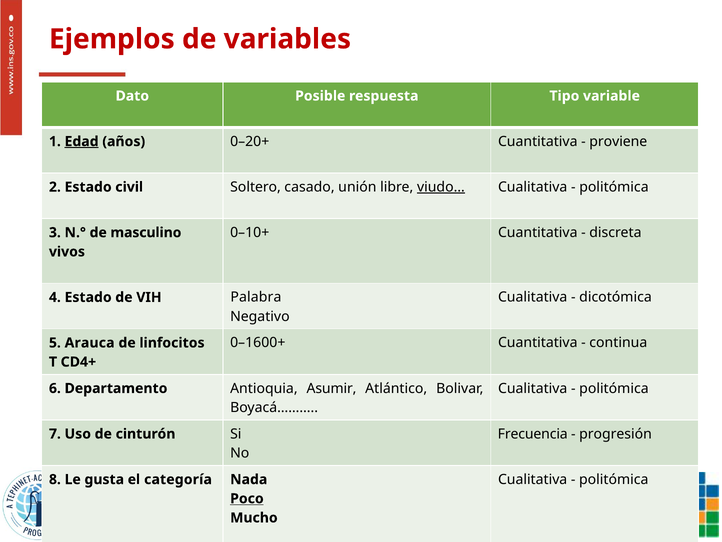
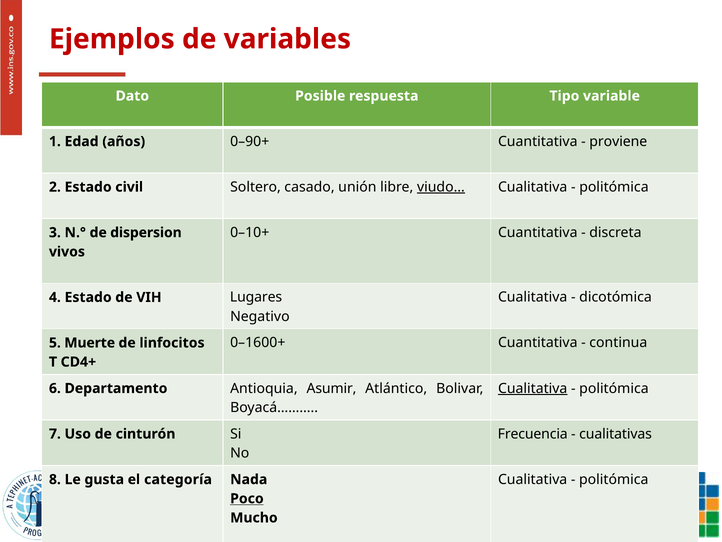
Edad underline: present -> none (82, 141)
0–20+: 0–20+ -> 0–90+ (250, 141)
masculino: masculino -> dispersion (146, 232)
Palabra: Palabra -> Lugares (256, 297)
Arauca: Arauca -> Muerte (90, 343)
Cualitativa underline: none -> present (533, 388)
progresión: progresión -> cualitativas (616, 434)
